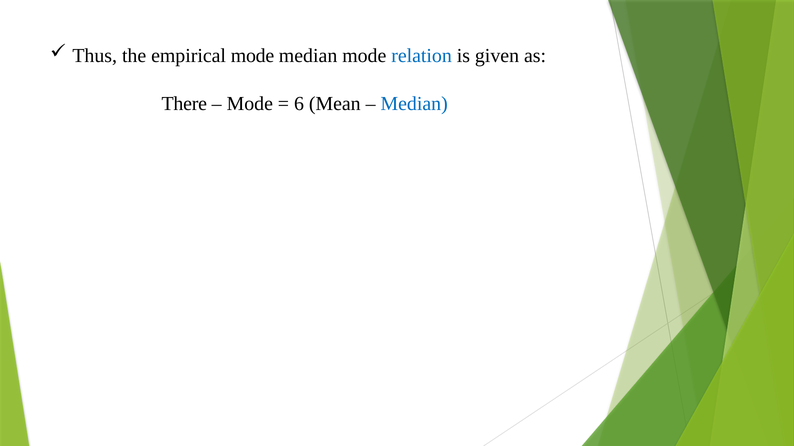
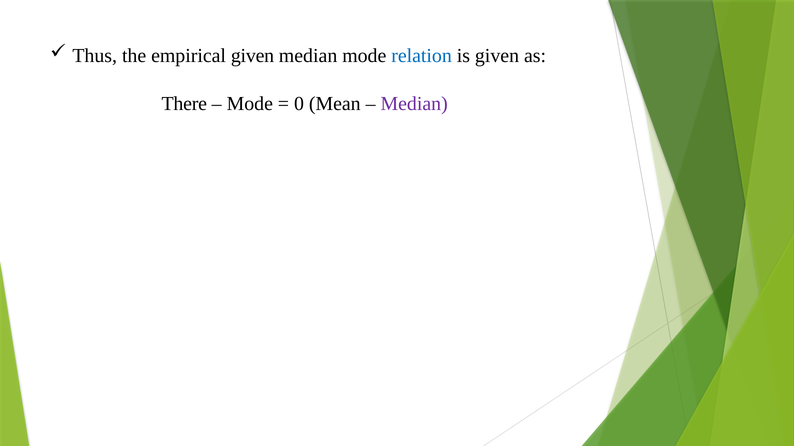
empirical mode: mode -> given (253, 56)
6: 6 -> 0 (299, 104)
Median colour: blue -> purple (414, 104)
